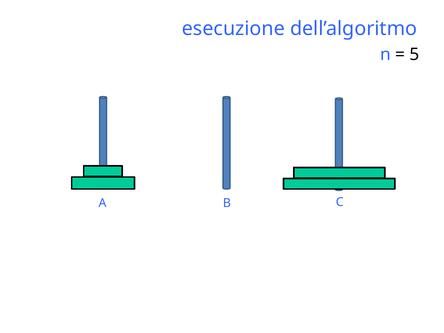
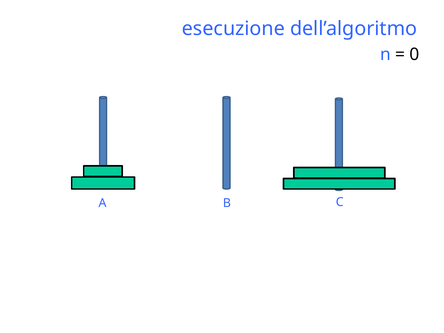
5: 5 -> 0 (415, 54)
